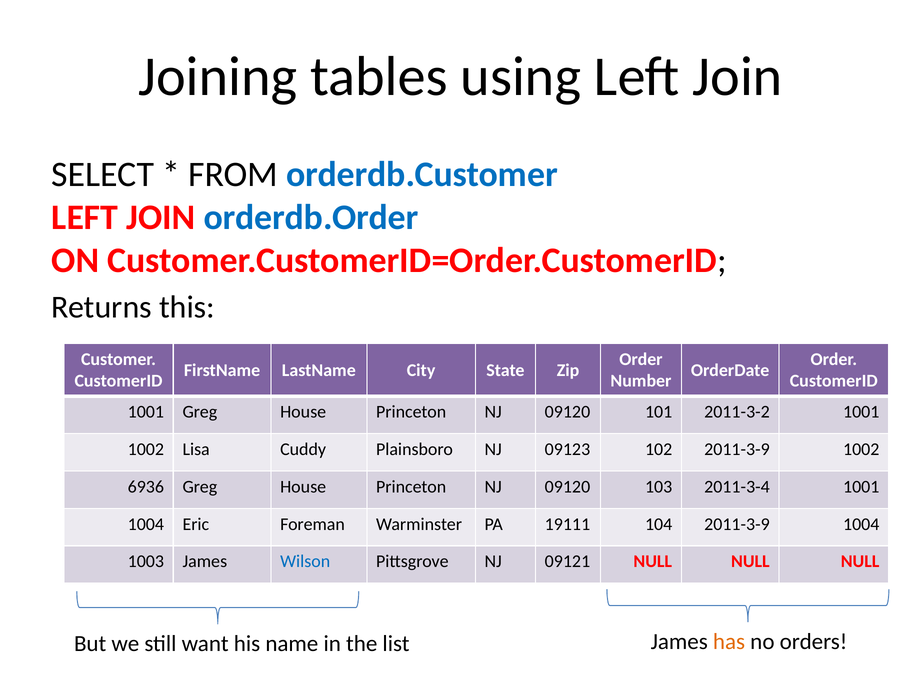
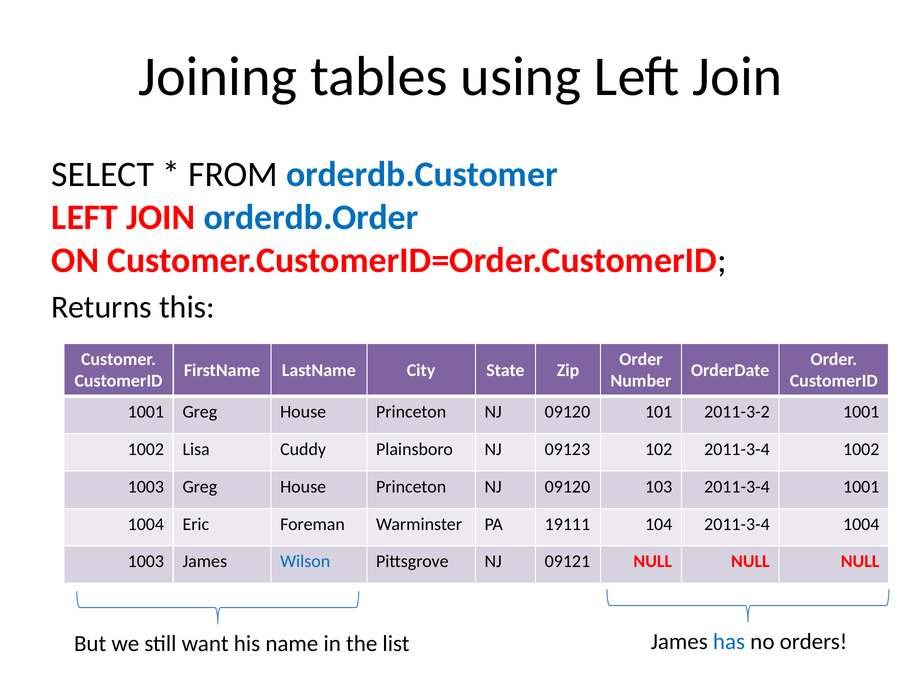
102 2011-3-9: 2011-3-9 -> 2011-3-4 (737, 450)
6936: 6936 -> 1003 (146, 487)
104 2011-3-9: 2011-3-9 -> 2011-3-4 (737, 525)
has colour: orange -> blue (729, 642)
